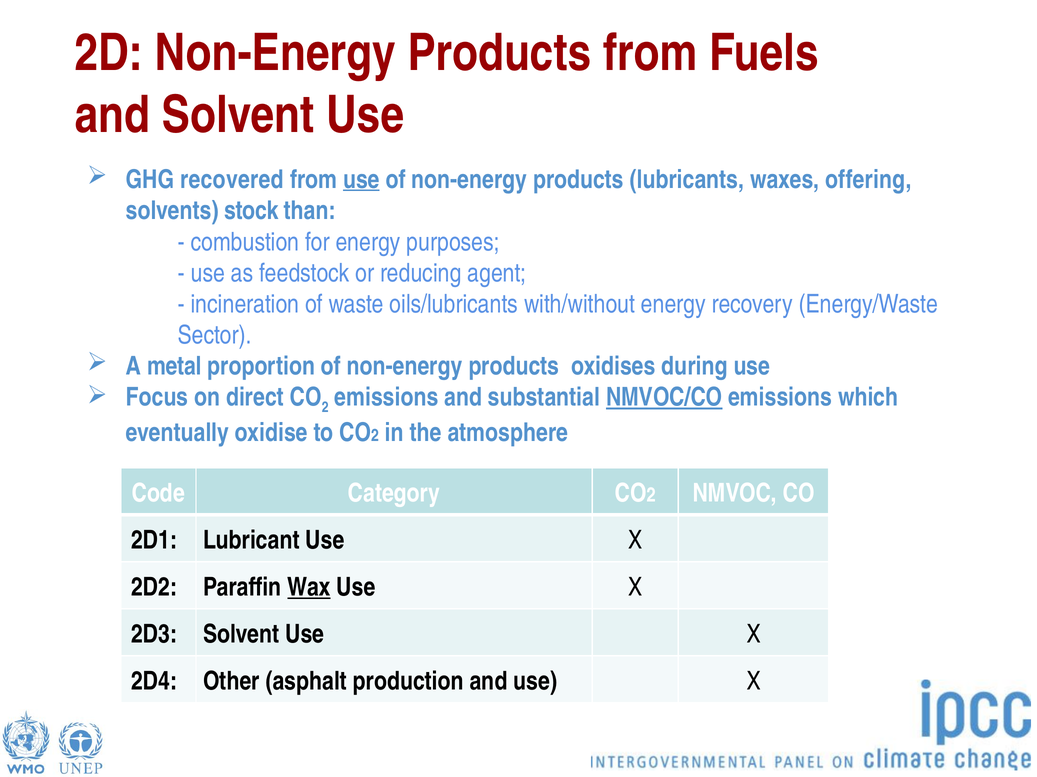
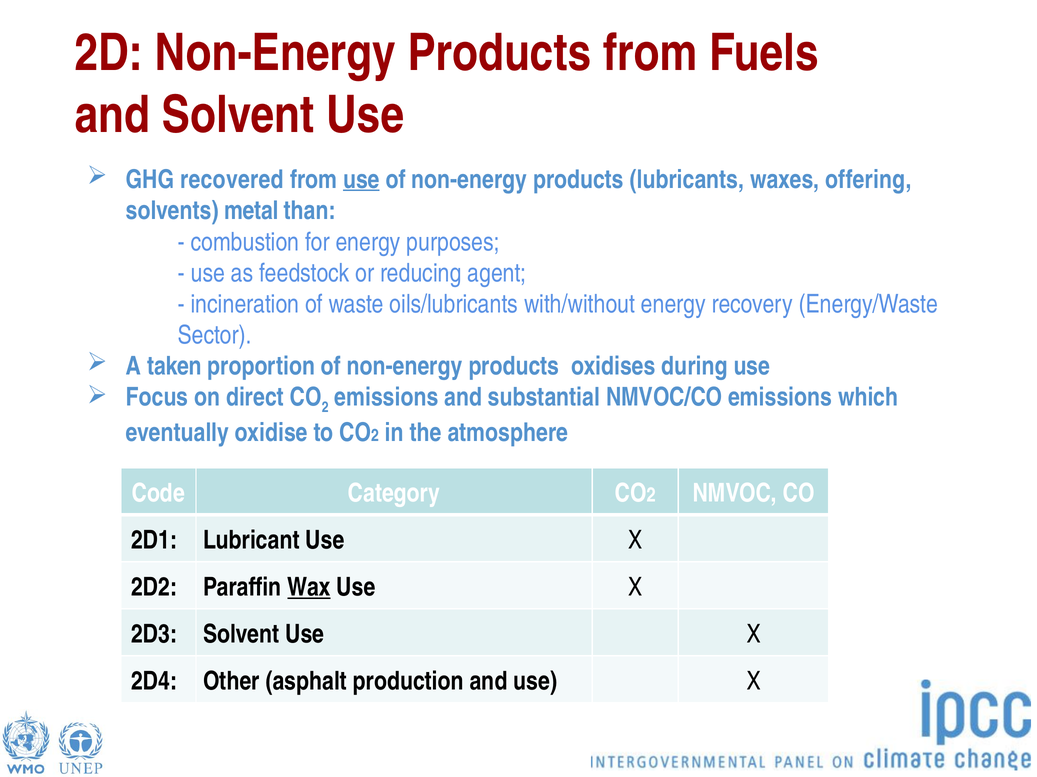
stock: stock -> metal (251, 211)
metal: metal -> taken (174, 367)
NMVOC/CO underline: present -> none (664, 398)
